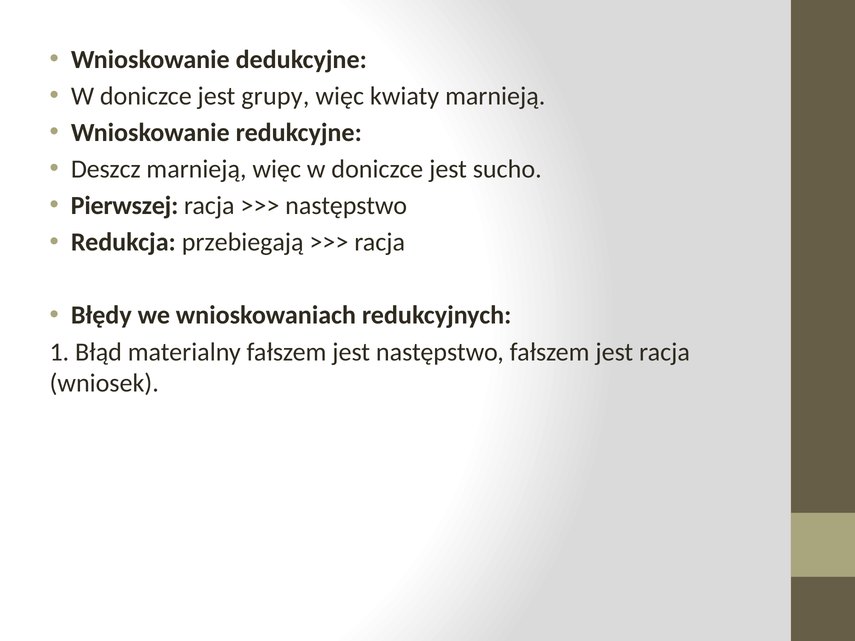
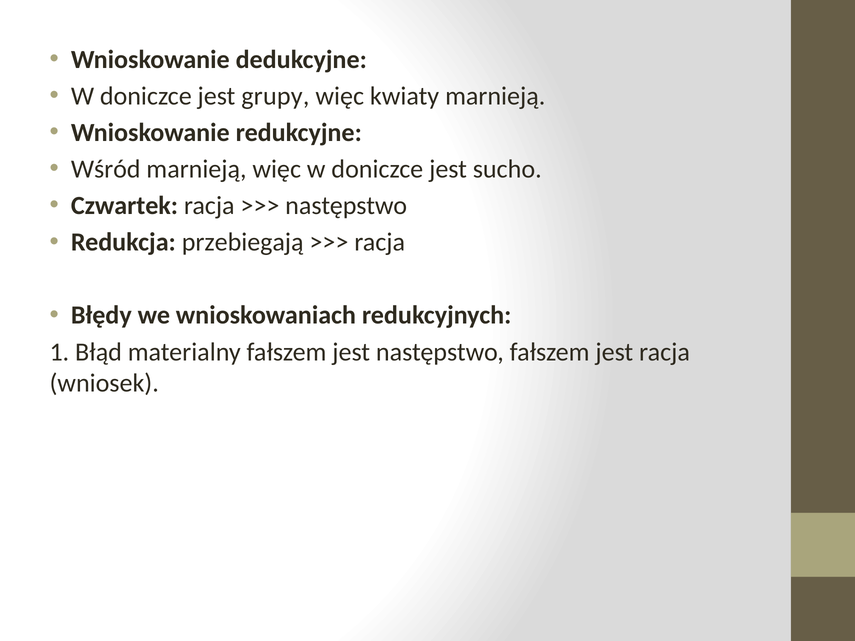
Deszcz: Deszcz -> Wśród (106, 169)
Pierwszej: Pierwszej -> Czwartek (124, 206)
